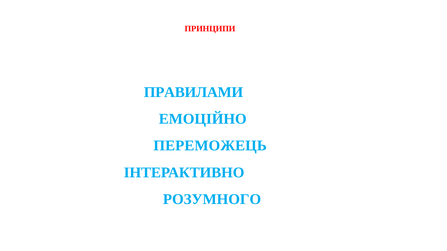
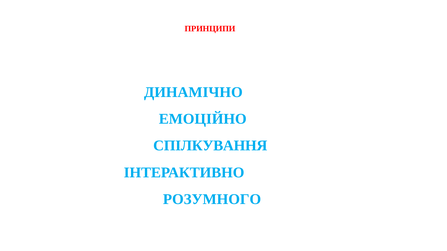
ПРАВИЛАМИ: ПРАВИЛАМИ -> ДИНАМІЧНО (193, 92)
ПЕРЕМОЖЕЦЬ: ПЕРЕМОЖЕЦЬ -> СПІЛКУВАННЯ (210, 146)
